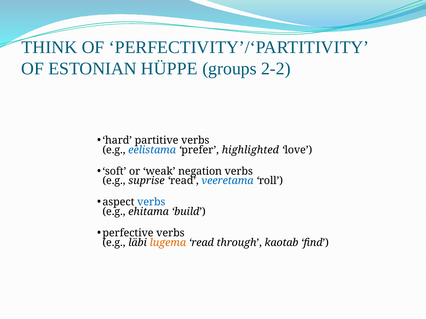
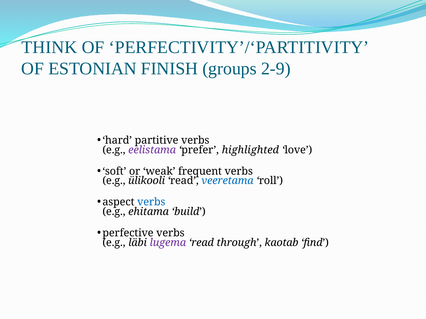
HÜPPE: HÜPPE -> FINISH (169, 69)
2-2: 2-2 -> 2-9 (276, 69)
eelistama colour: blue -> purple (152, 150)
negation: negation -> frequent (200, 171)
suprise: suprise -> ülikooli (147, 181)
lugema colour: orange -> purple (168, 243)
